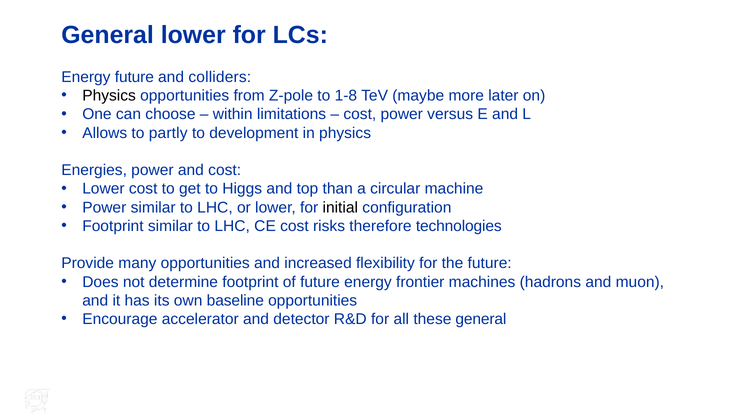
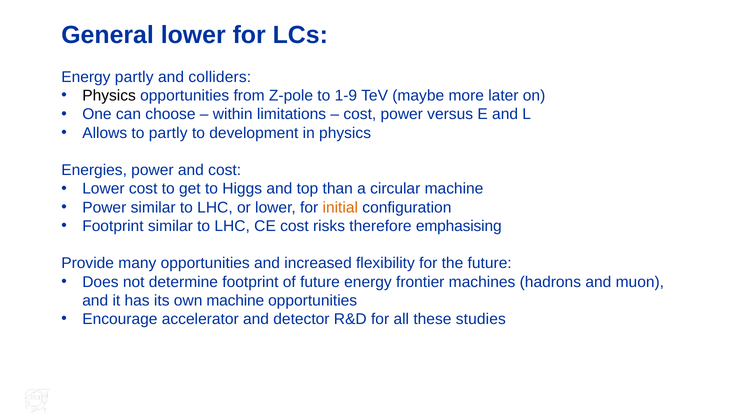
Energy future: future -> partly (134, 77)
1-8: 1-8 -> 1-9 (346, 96)
initial colour: black -> orange (340, 208)
technologies: technologies -> emphasising (459, 226)
own baseline: baseline -> machine (235, 301)
these general: general -> studies (481, 320)
